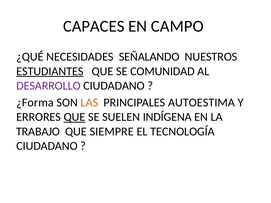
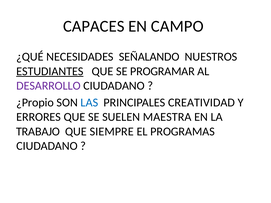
COMUNIDAD: COMUNIDAD -> PROGRAMAR (162, 71)
¿Forma: ¿Forma -> ¿Propio (35, 103)
LAS colour: orange -> blue (89, 103)
AUTOESTIMA: AUTOESTIMA -> CREATIVIDAD (201, 103)
QUE underline: present -> none (74, 117)
INDÍGENA: INDÍGENA -> MAESTRA (167, 117)
TECNOLOGÍA: TECNOLOGÍA -> PROGRAMAS (183, 132)
